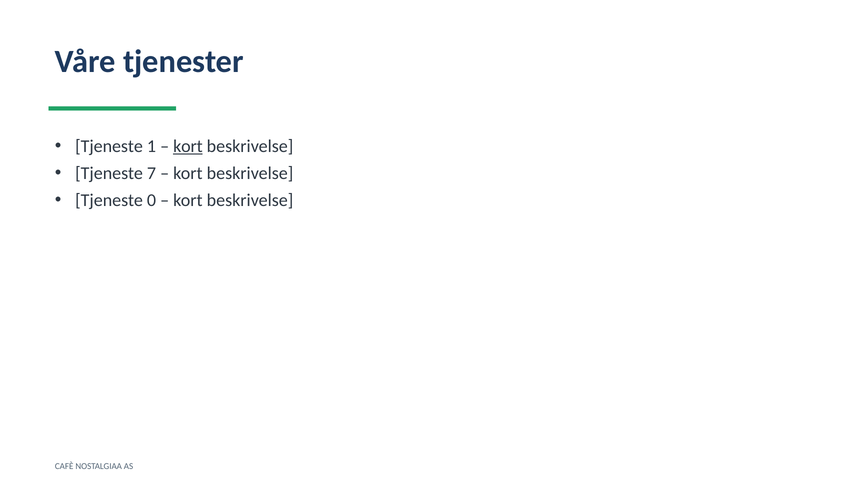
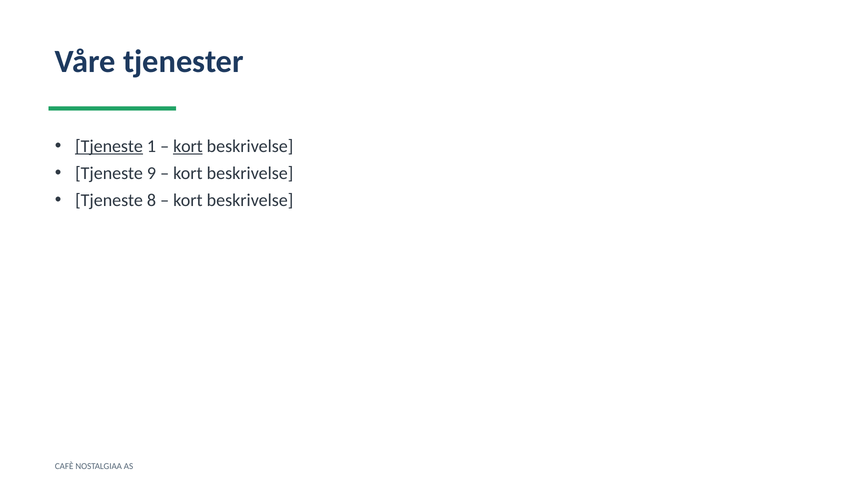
Tjeneste underline: none -> present (109, 146)
7: 7 -> 9 (151, 173)
0: 0 -> 8 (151, 200)
